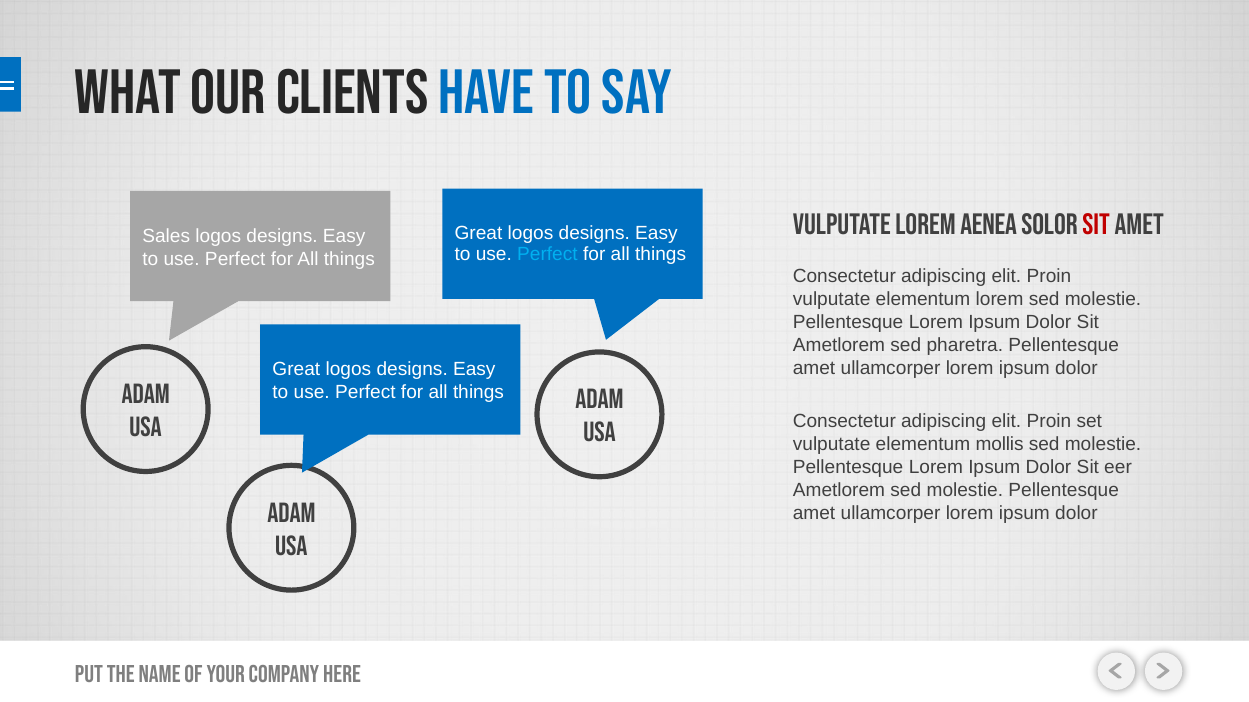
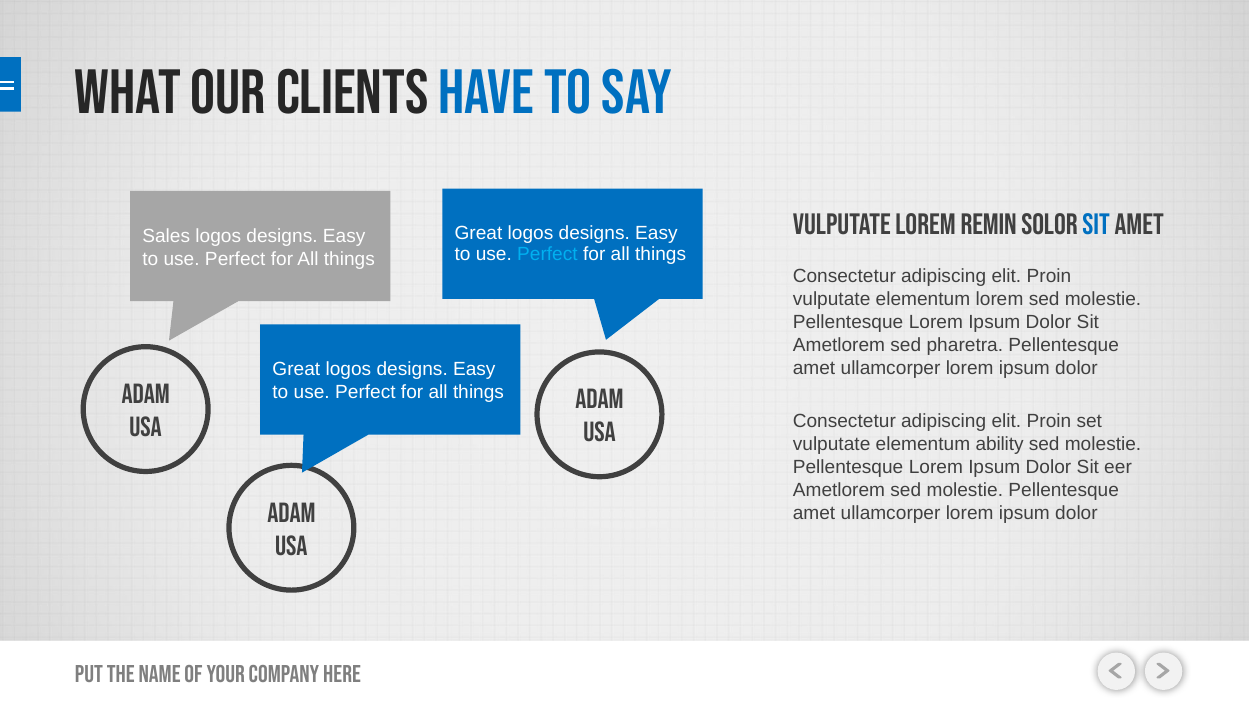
AENEA: AENEA -> REMIN (989, 225)
SIT colour: red -> blue (1096, 225)
mollis: mollis -> ability (1000, 445)
